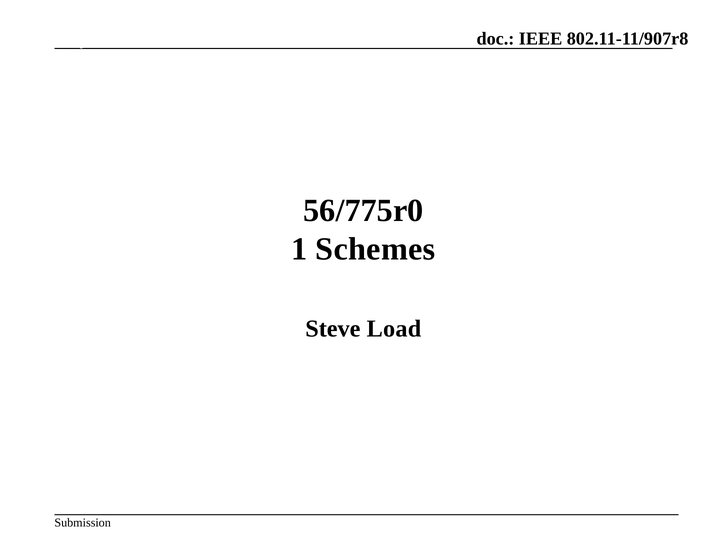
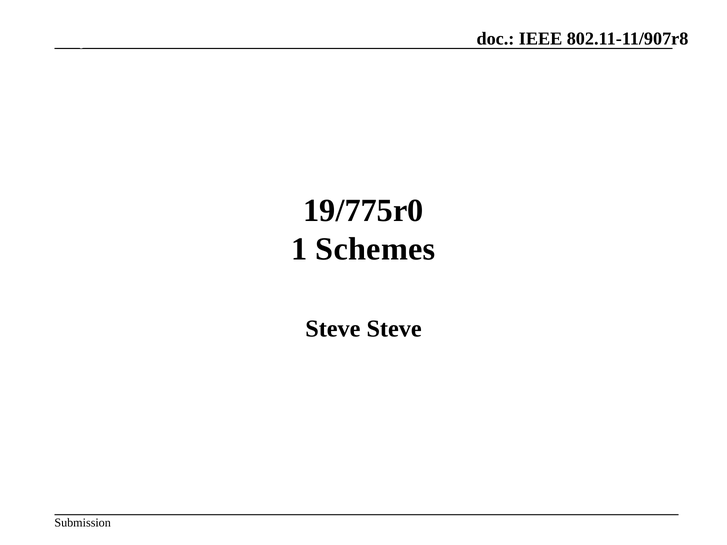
56/775r0: 56/775r0 -> 19/775r0 (363, 211)
Steve Load: Load -> Steve (394, 329)
